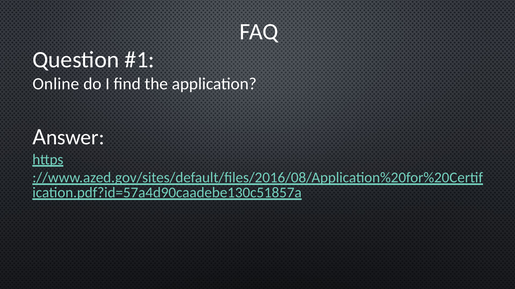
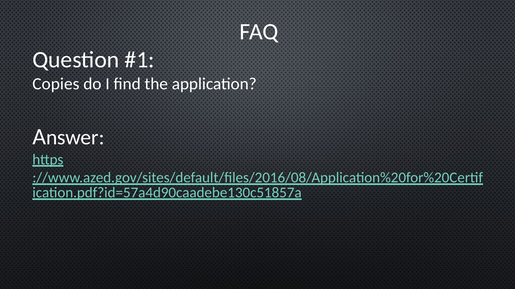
Online: Online -> Copies (56, 84)
